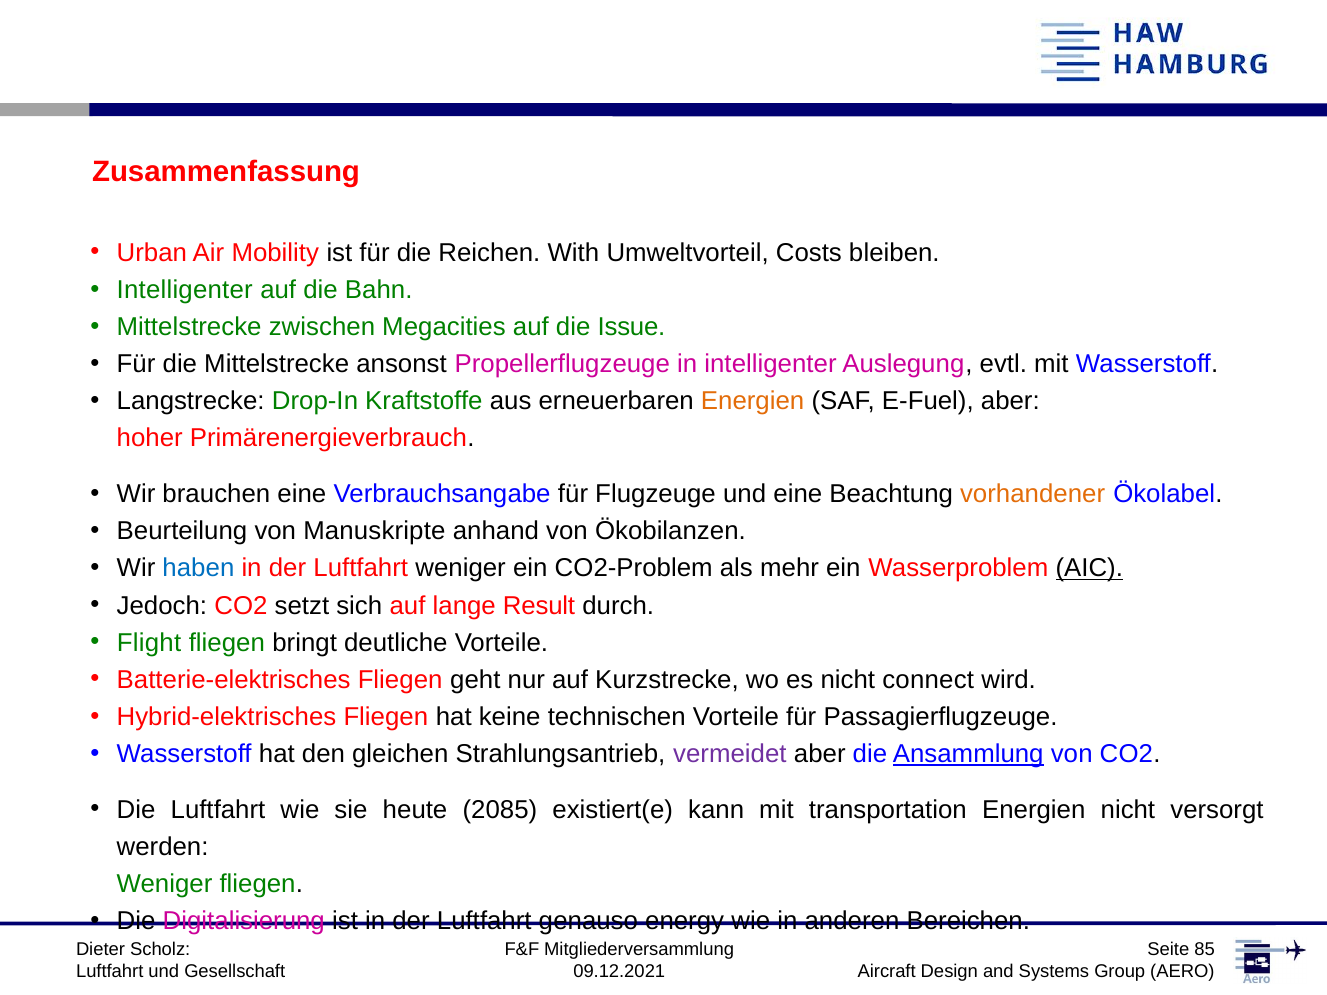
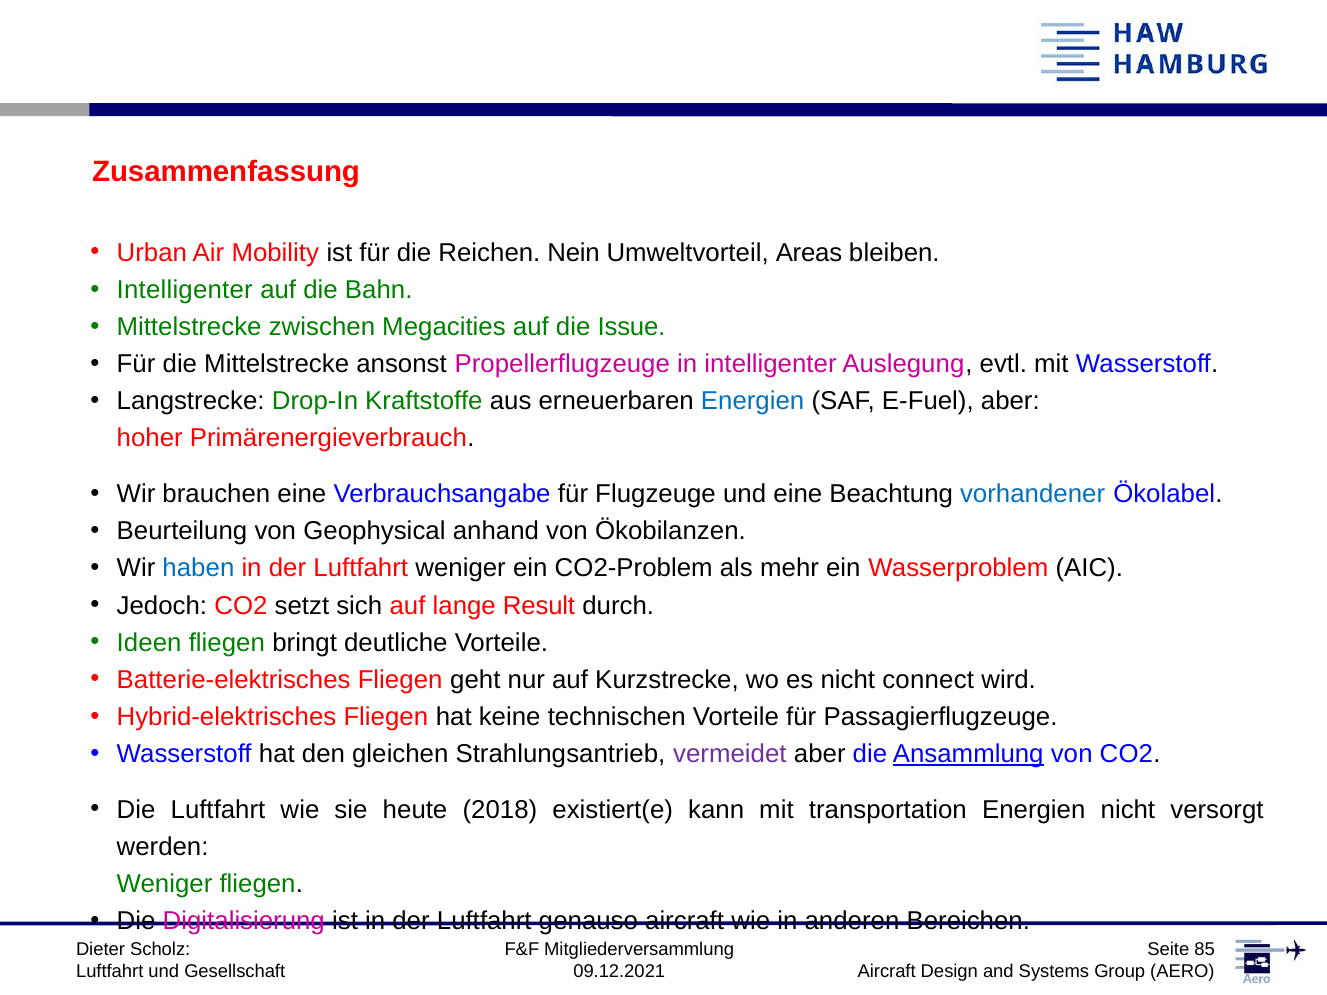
With: With -> Nein (574, 253)
Costs: Costs -> Areas (809, 253)
Energien colour: orange -> blue (753, 401)
vorhandener colour: orange -> blue (1033, 494)
Manuskripte: Manuskripte -> Geophysical (374, 531)
AIC underline: present -> none (1089, 569)
Flight: Flight -> Ideen (149, 643)
2085: 2085 -> 2018 (500, 810)
genauso energy: energy -> aircraft (685, 921)
